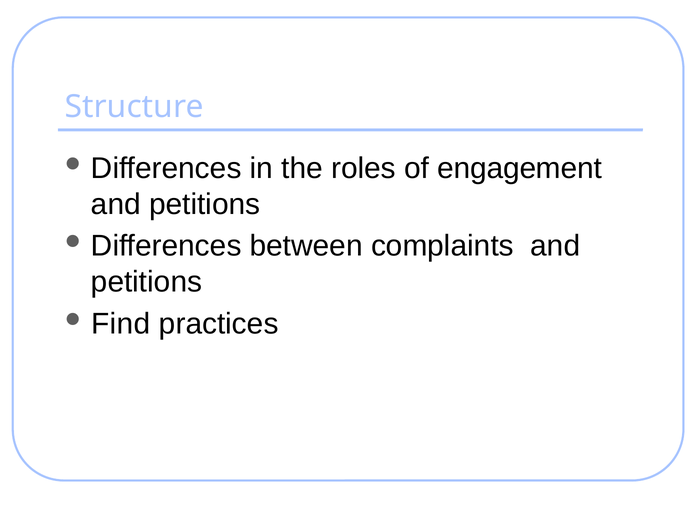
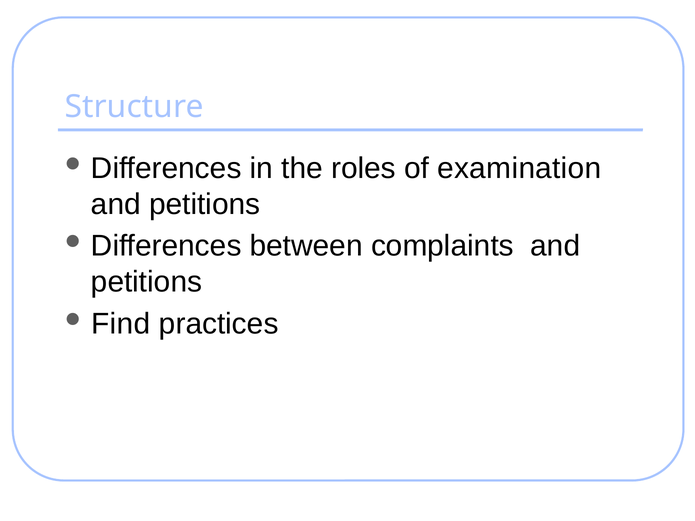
engagement: engagement -> examination (519, 168)
